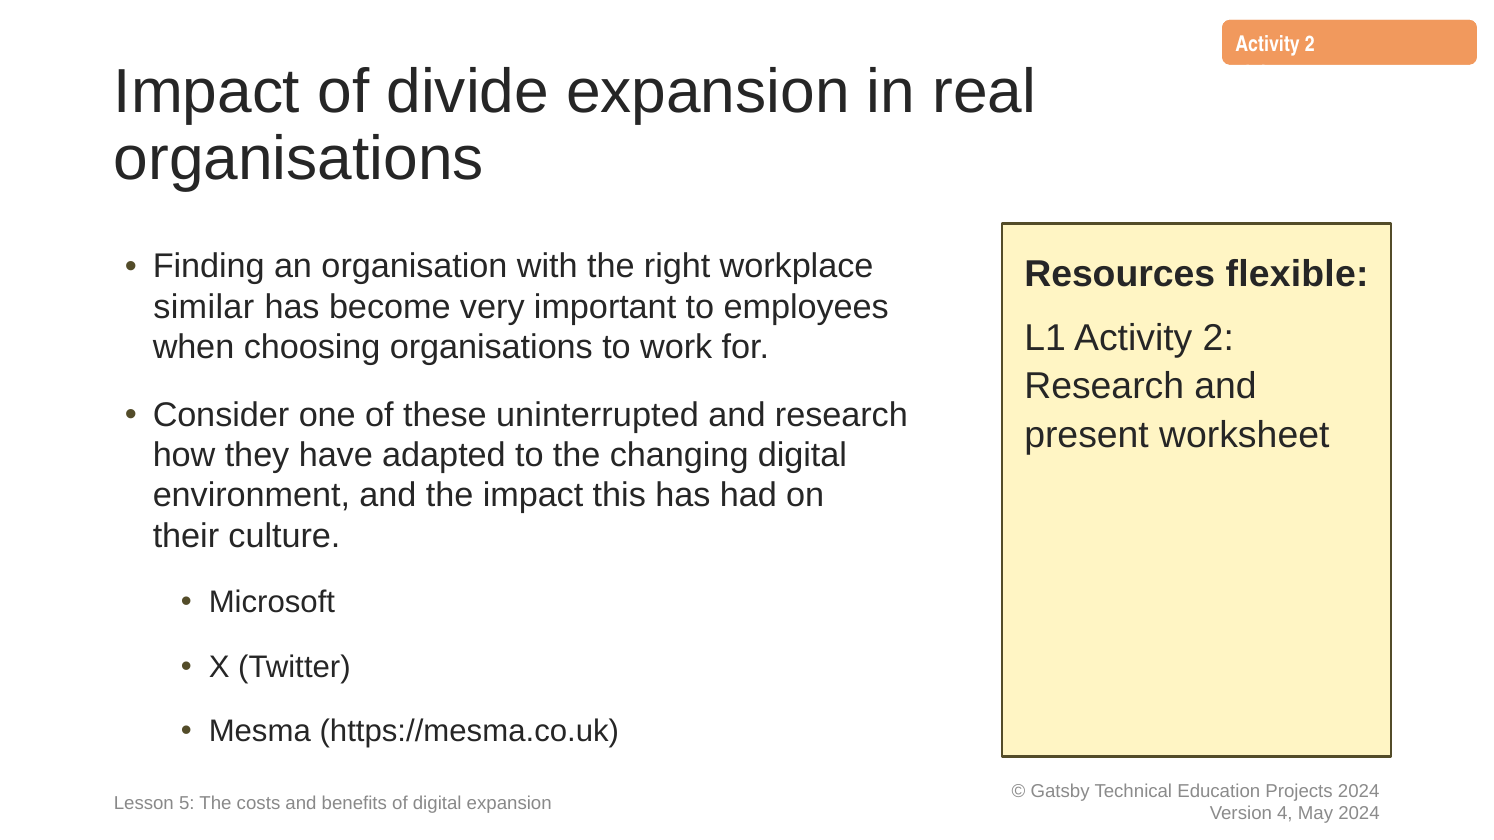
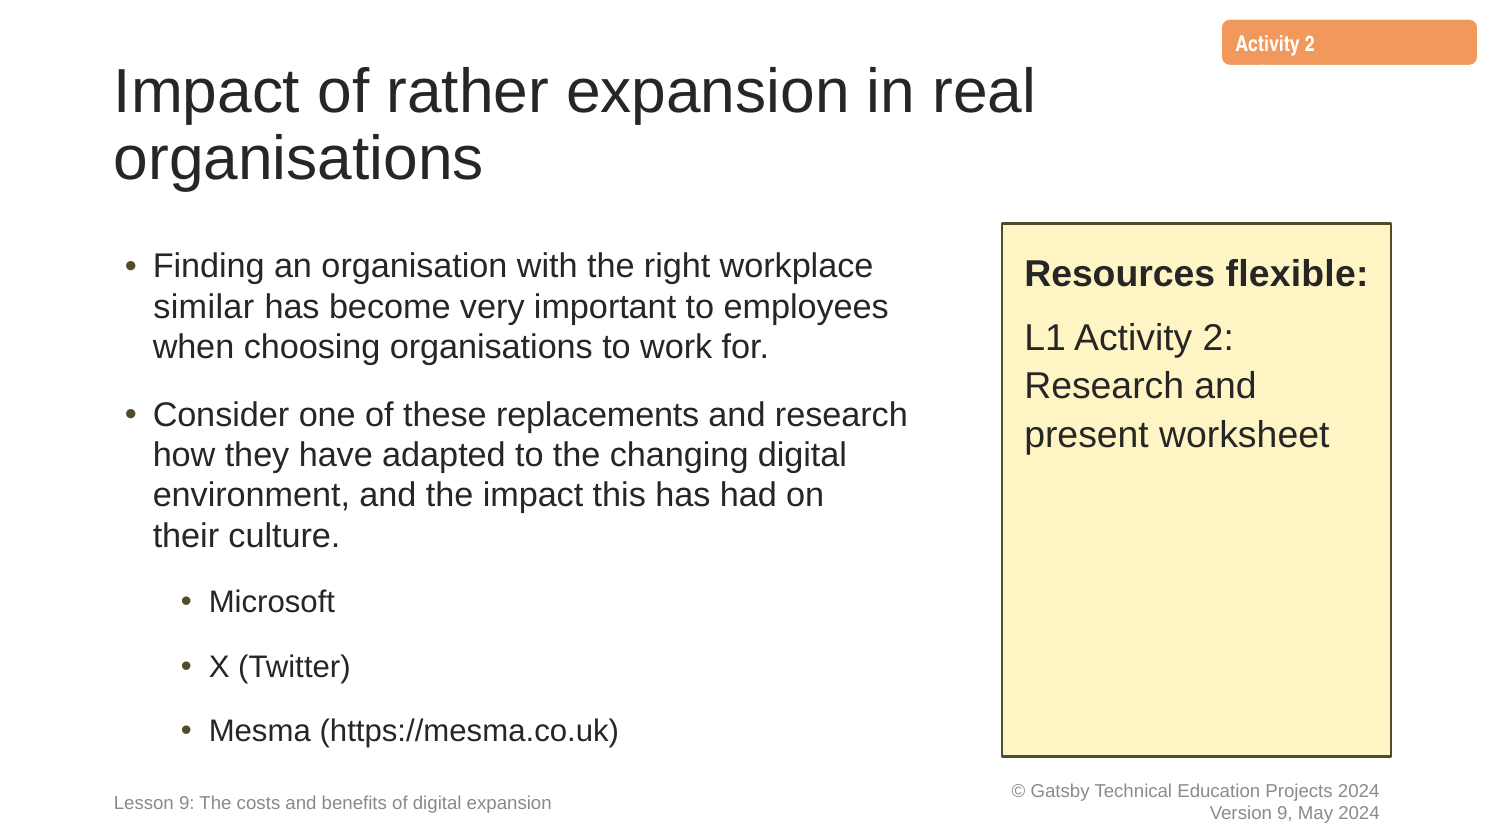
divide: divide -> rather (468, 92)
uninterrupted: uninterrupted -> replacements (598, 415)
Lesson 5: 5 -> 9 (187, 803)
4: 4 -> 9 (1285, 814)
